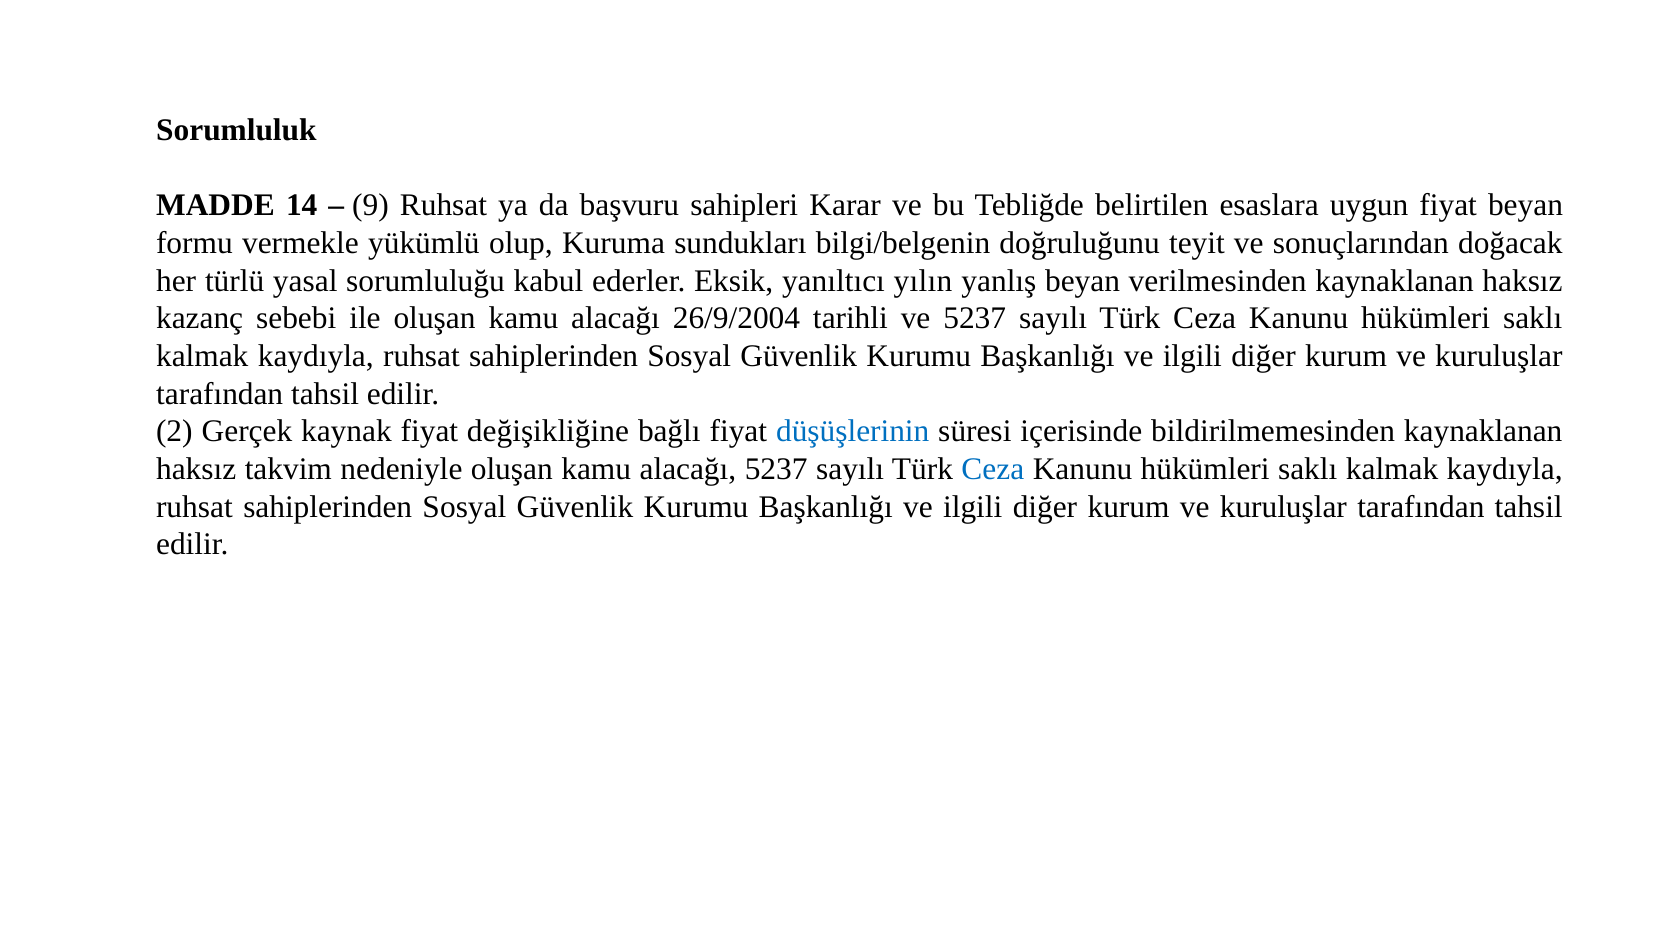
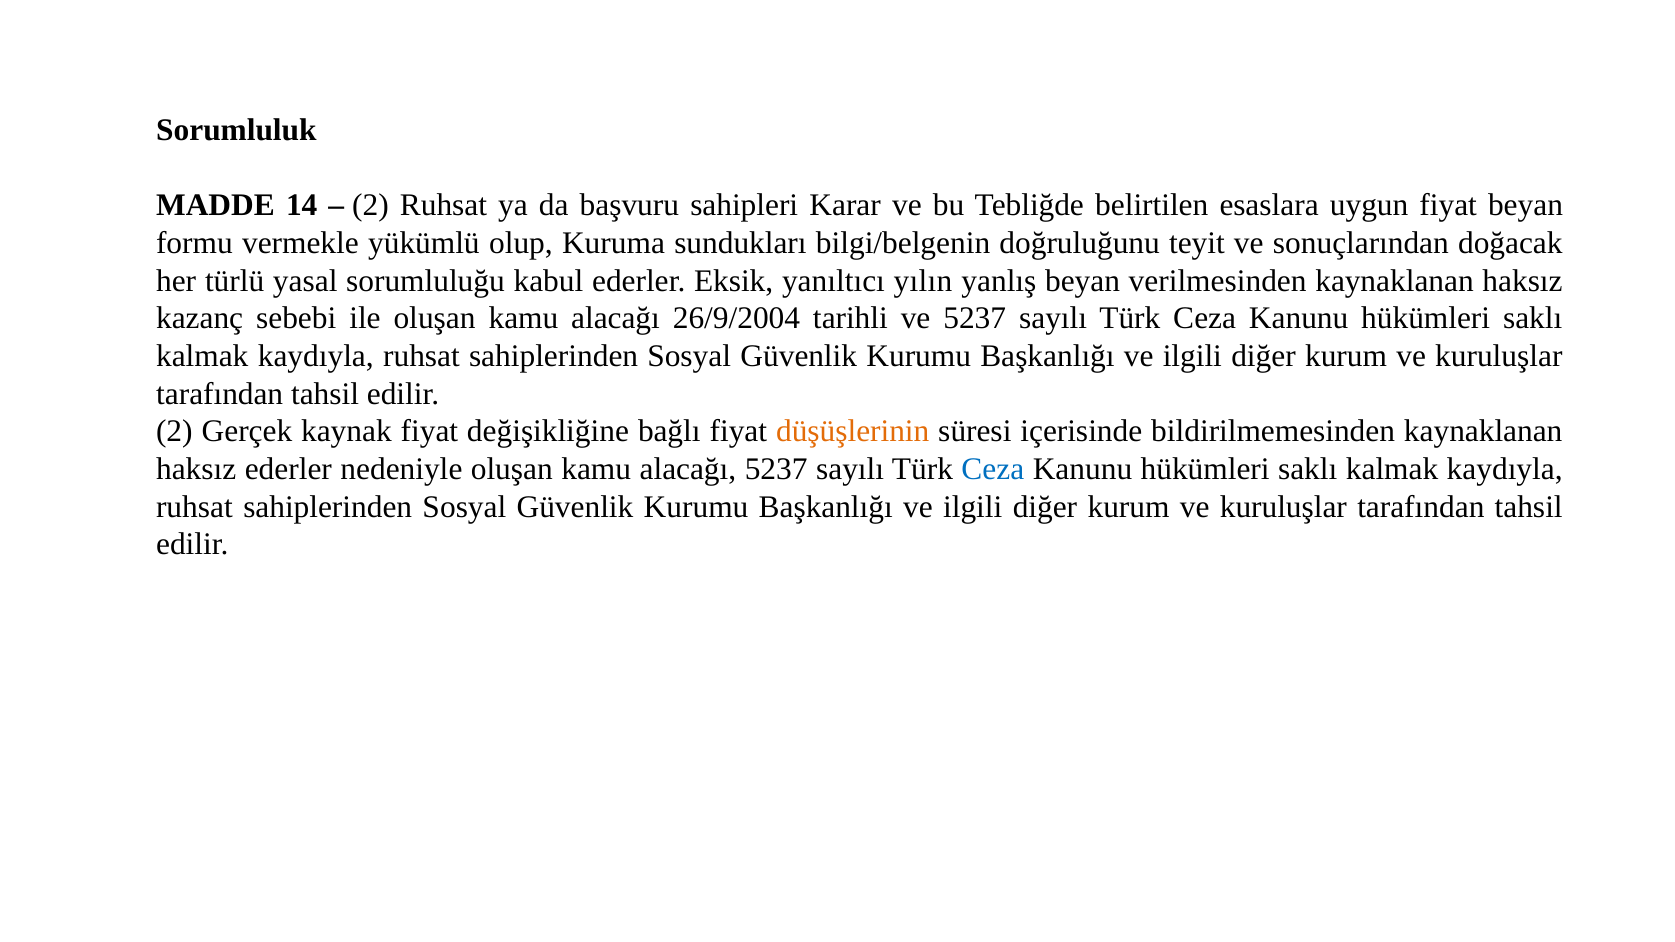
9: 9 -> 2 (370, 205)
düşüşlerinin colour: blue -> orange (853, 431)
haksız takvim: takvim -> ederler (288, 469)
